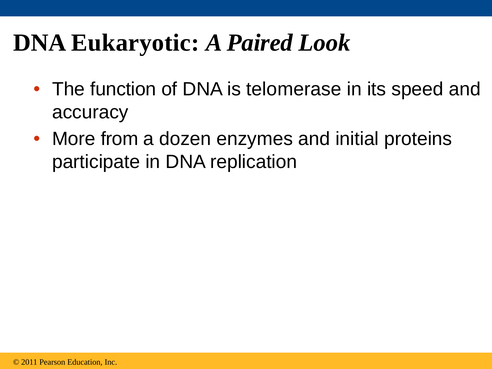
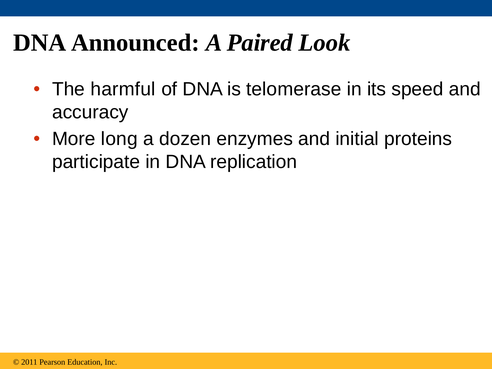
Eukaryotic: Eukaryotic -> Announced (135, 43)
function: function -> harmful (123, 89)
from: from -> long (119, 139)
